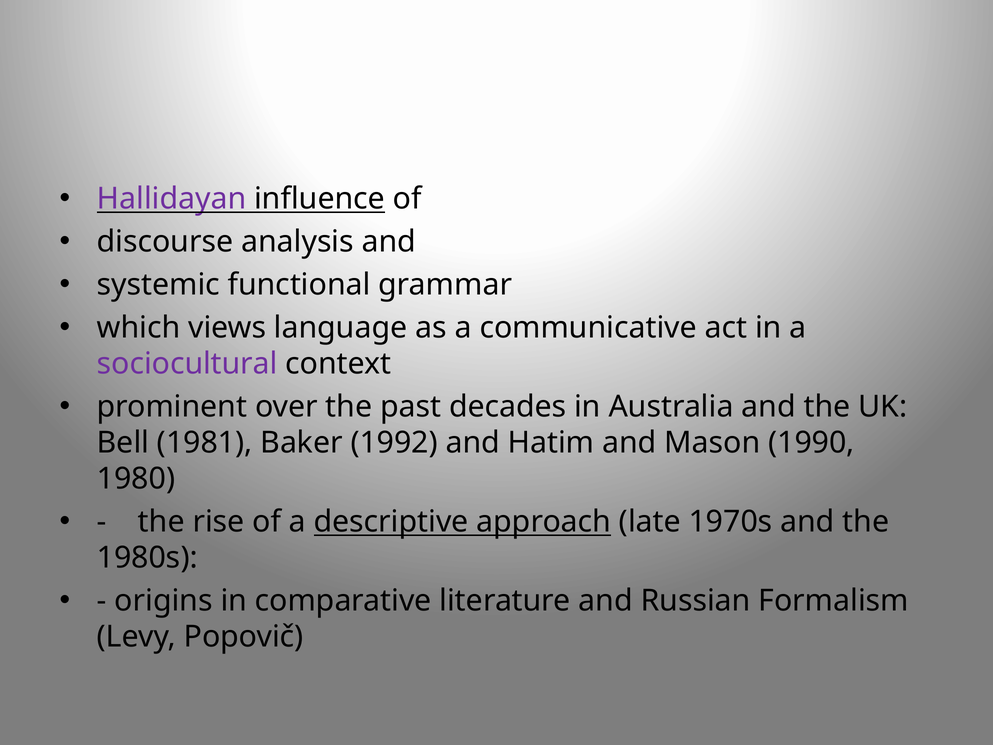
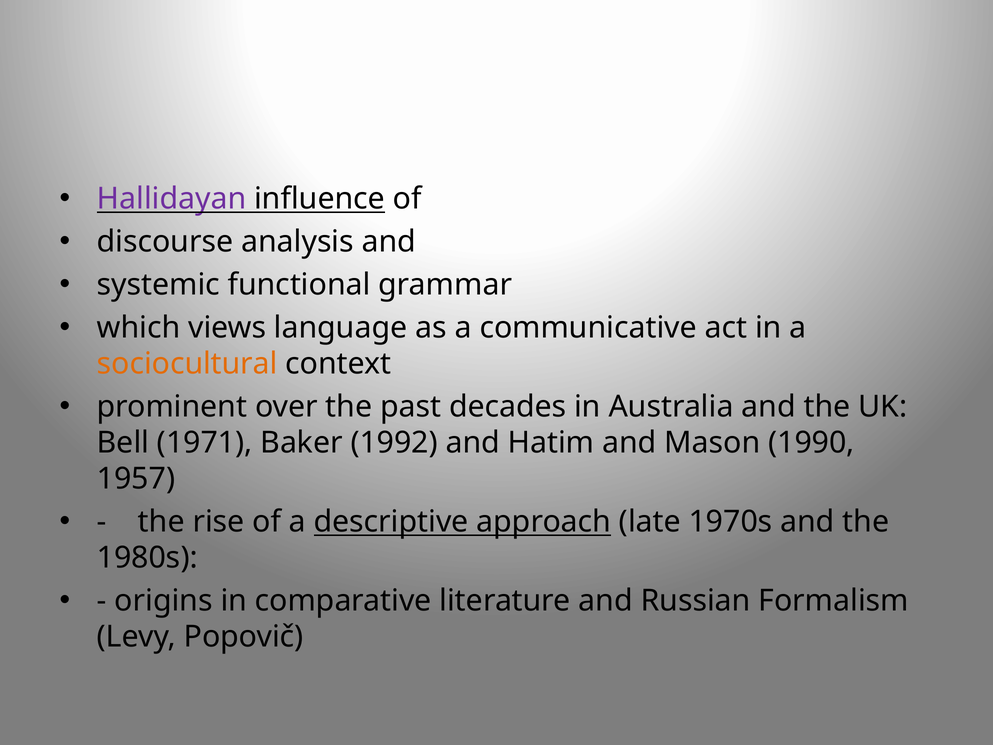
sociocultural colour: purple -> orange (187, 364)
1981: 1981 -> 1971 (205, 443)
1980: 1980 -> 1957 (136, 479)
